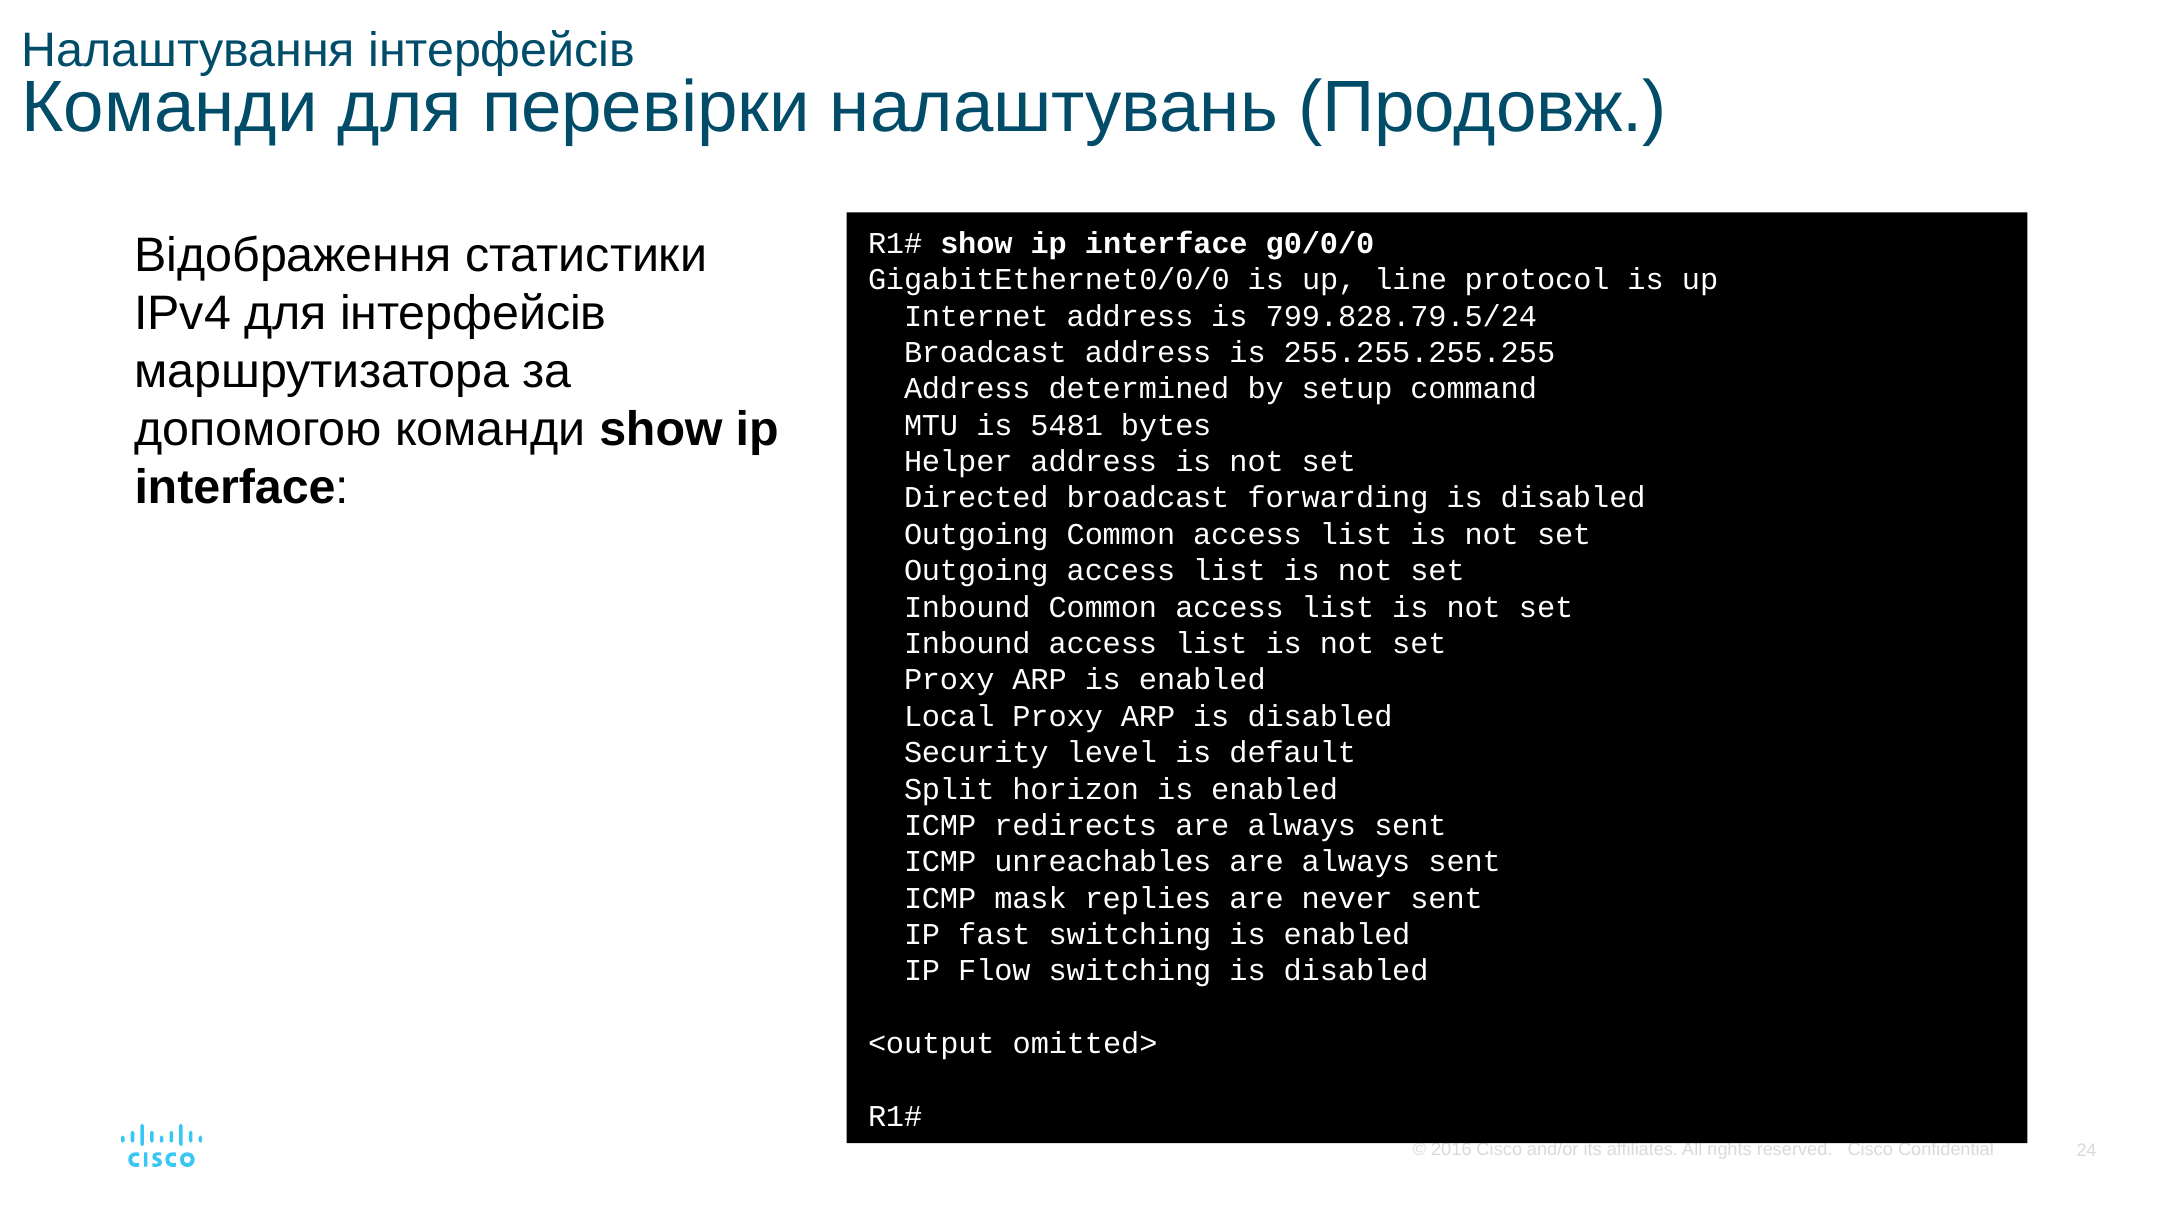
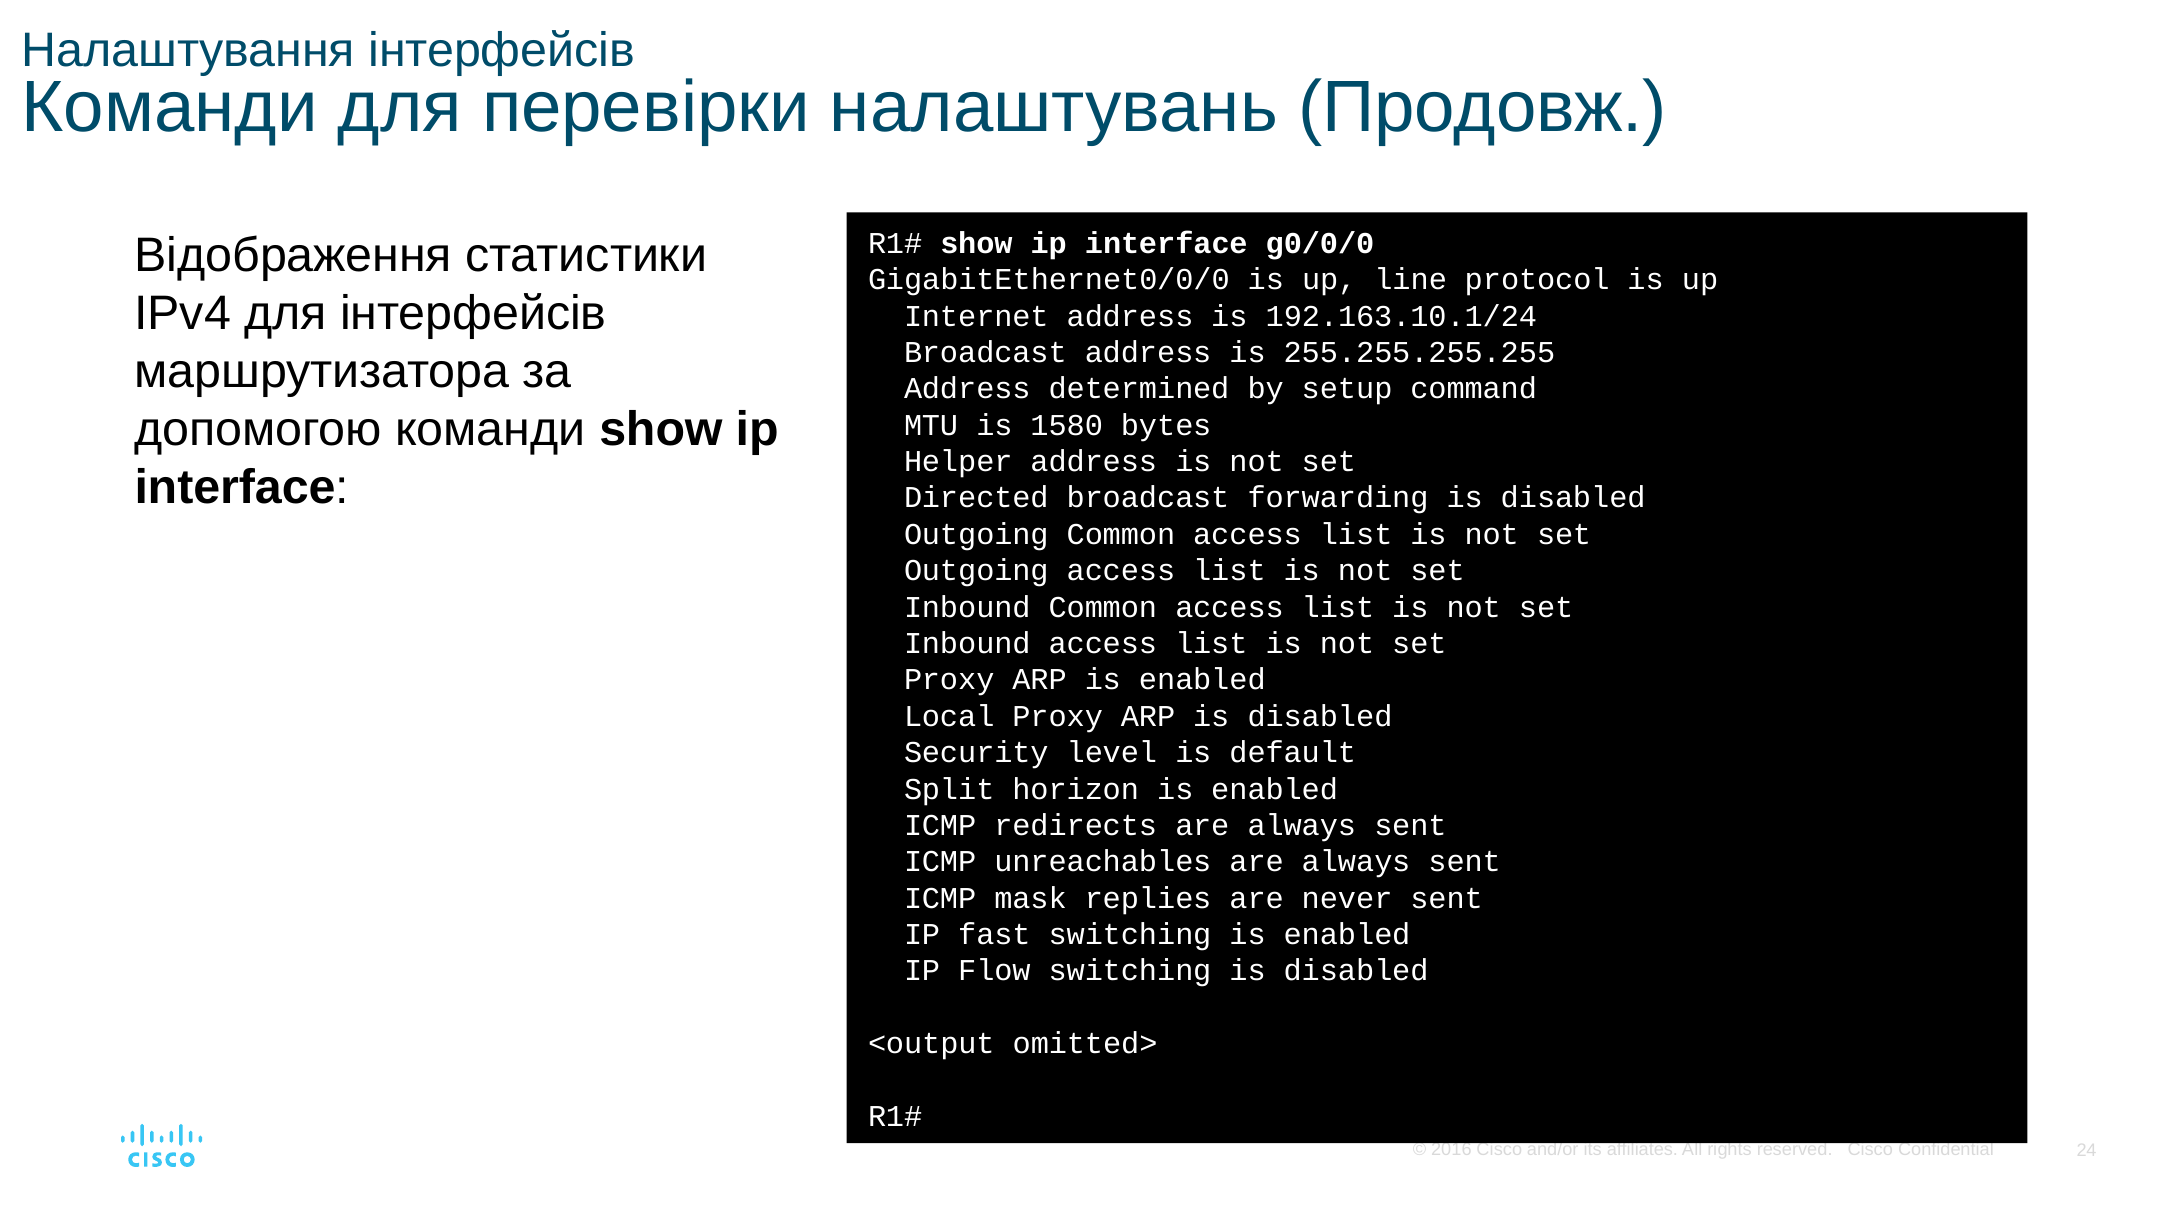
799.828.79.5/24: 799.828.79.5/24 -> 192.163.10.1/24 (1401, 316)
5481: 5481 -> 1580 (1067, 425)
